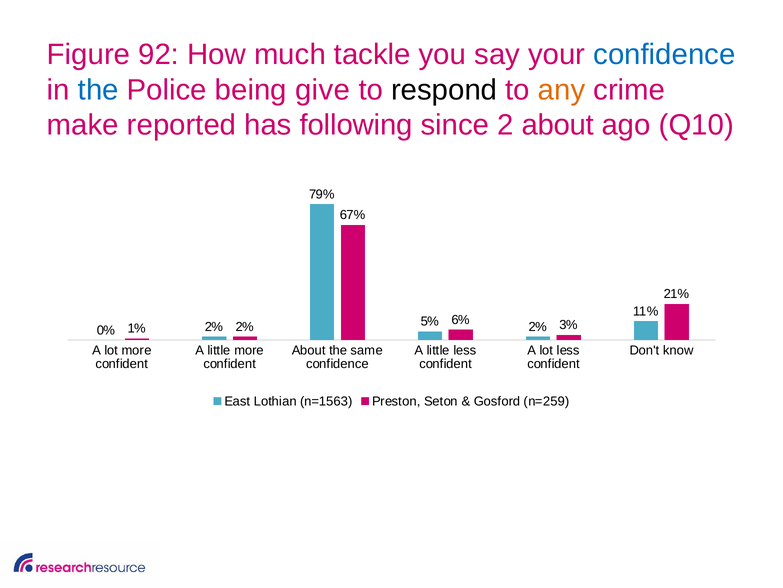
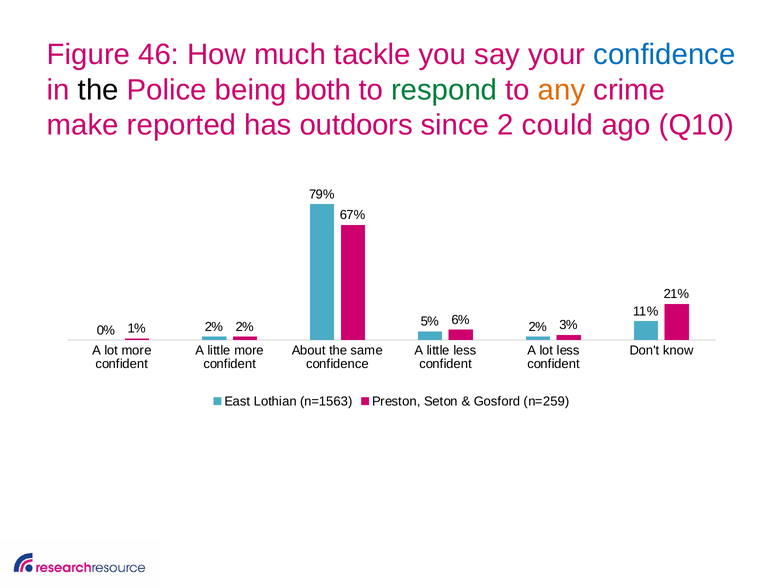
92: 92 -> 46 (159, 54)
the colour: blue -> black (98, 90)
give: give -> both (323, 90)
respond colour: black -> green (444, 90)
following: following -> outdoors (356, 125)
2 about: about -> could (558, 125)
